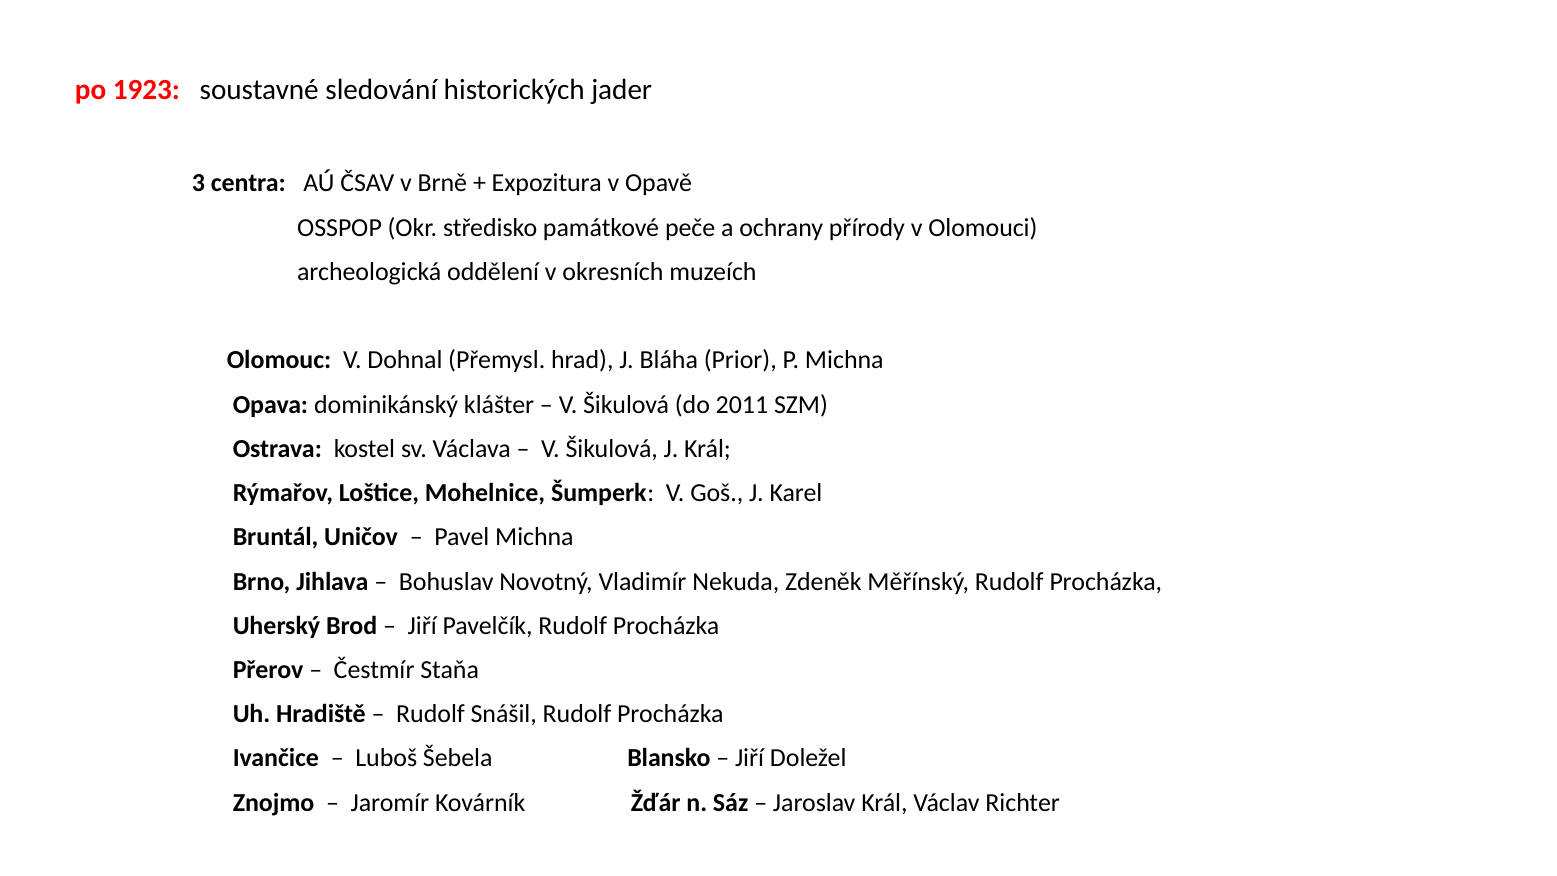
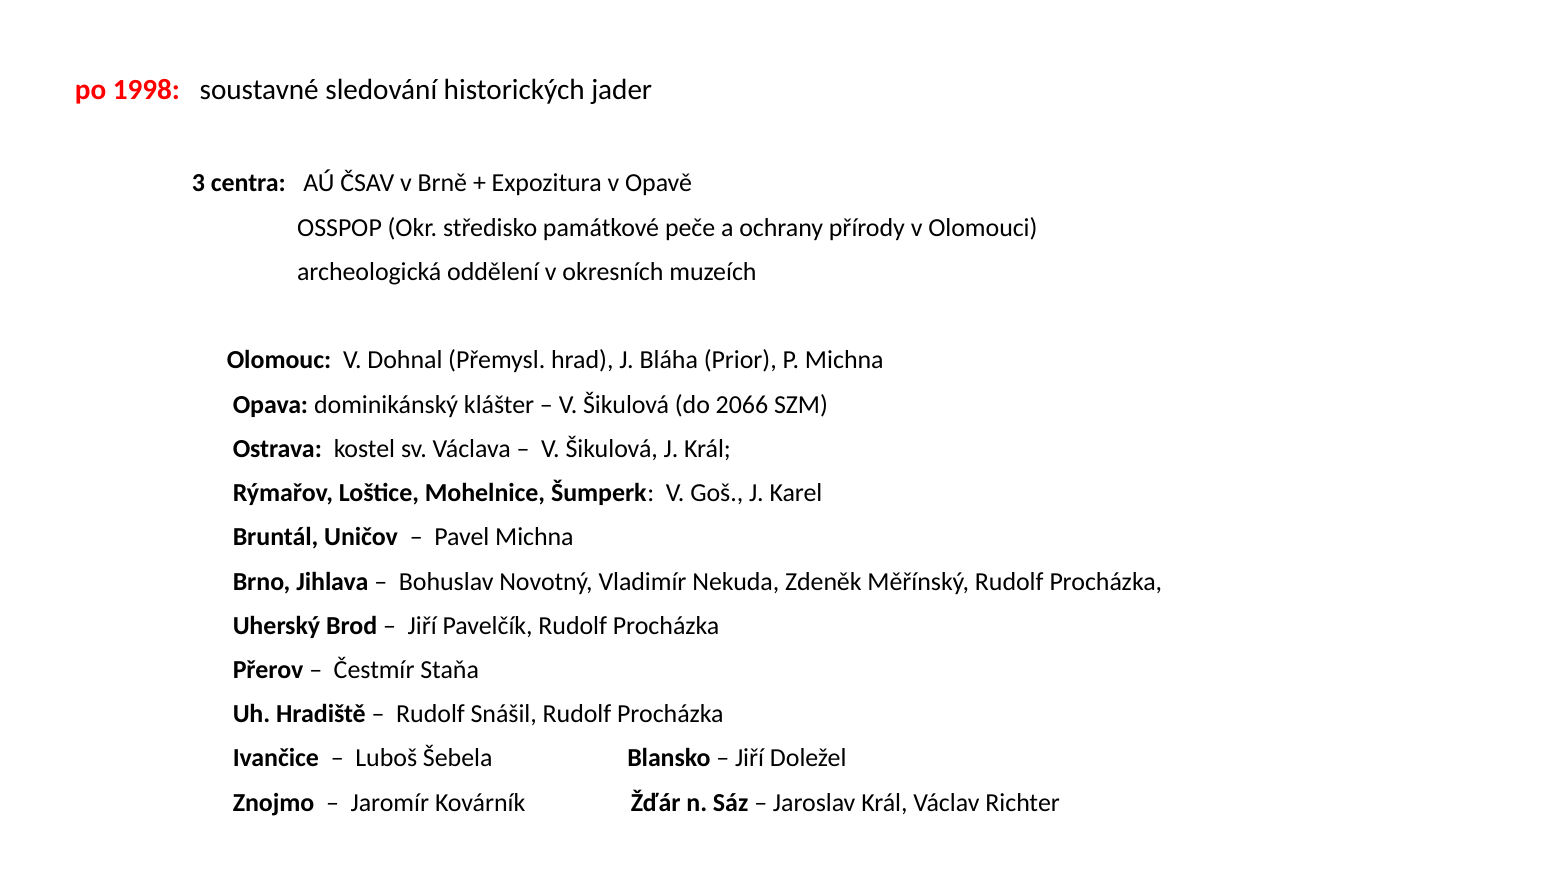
1923: 1923 -> 1998 (146, 90)
2011: 2011 -> 2066 (742, 404)
